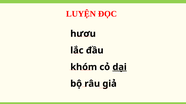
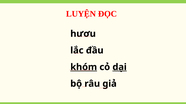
khóm underline: none -> present (84, 67)
